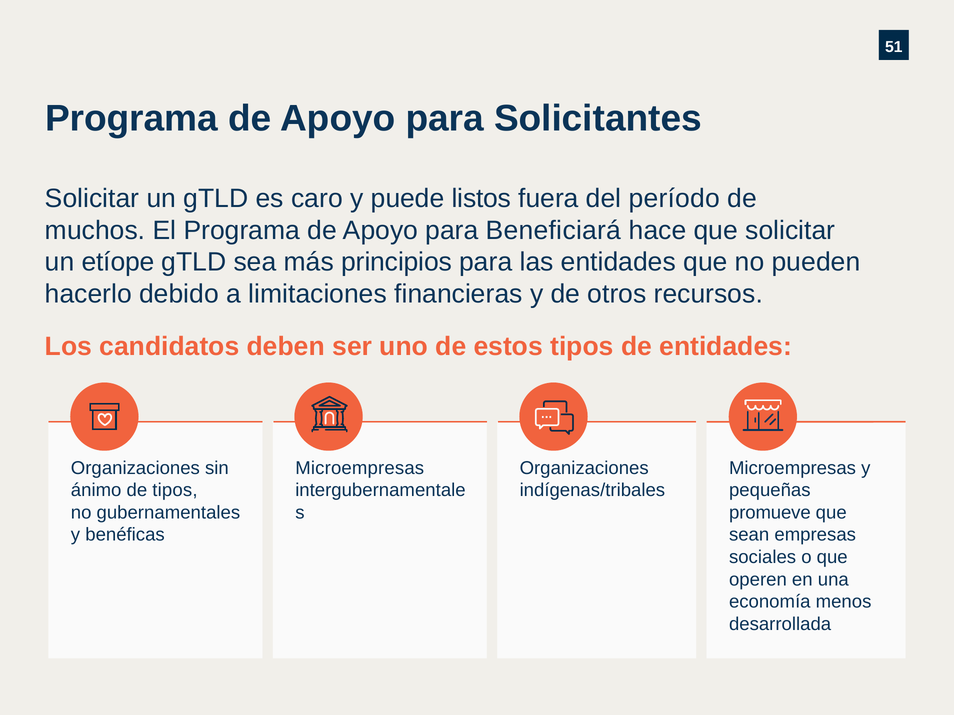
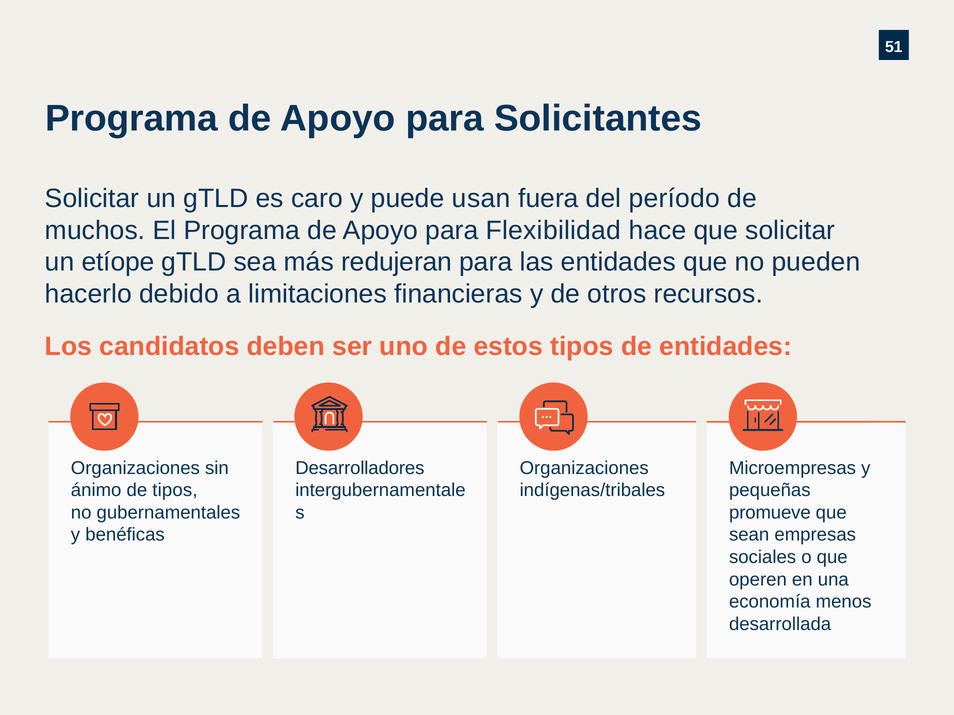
listos: listos -> usan (481, 199)
Beneficiará: Beneficiará -> Flexibilidad (554, 231)
principios: principios -> redujeran (397, 262)
Microempresas: Microempresas -> Desarrolladores (360, 468)
